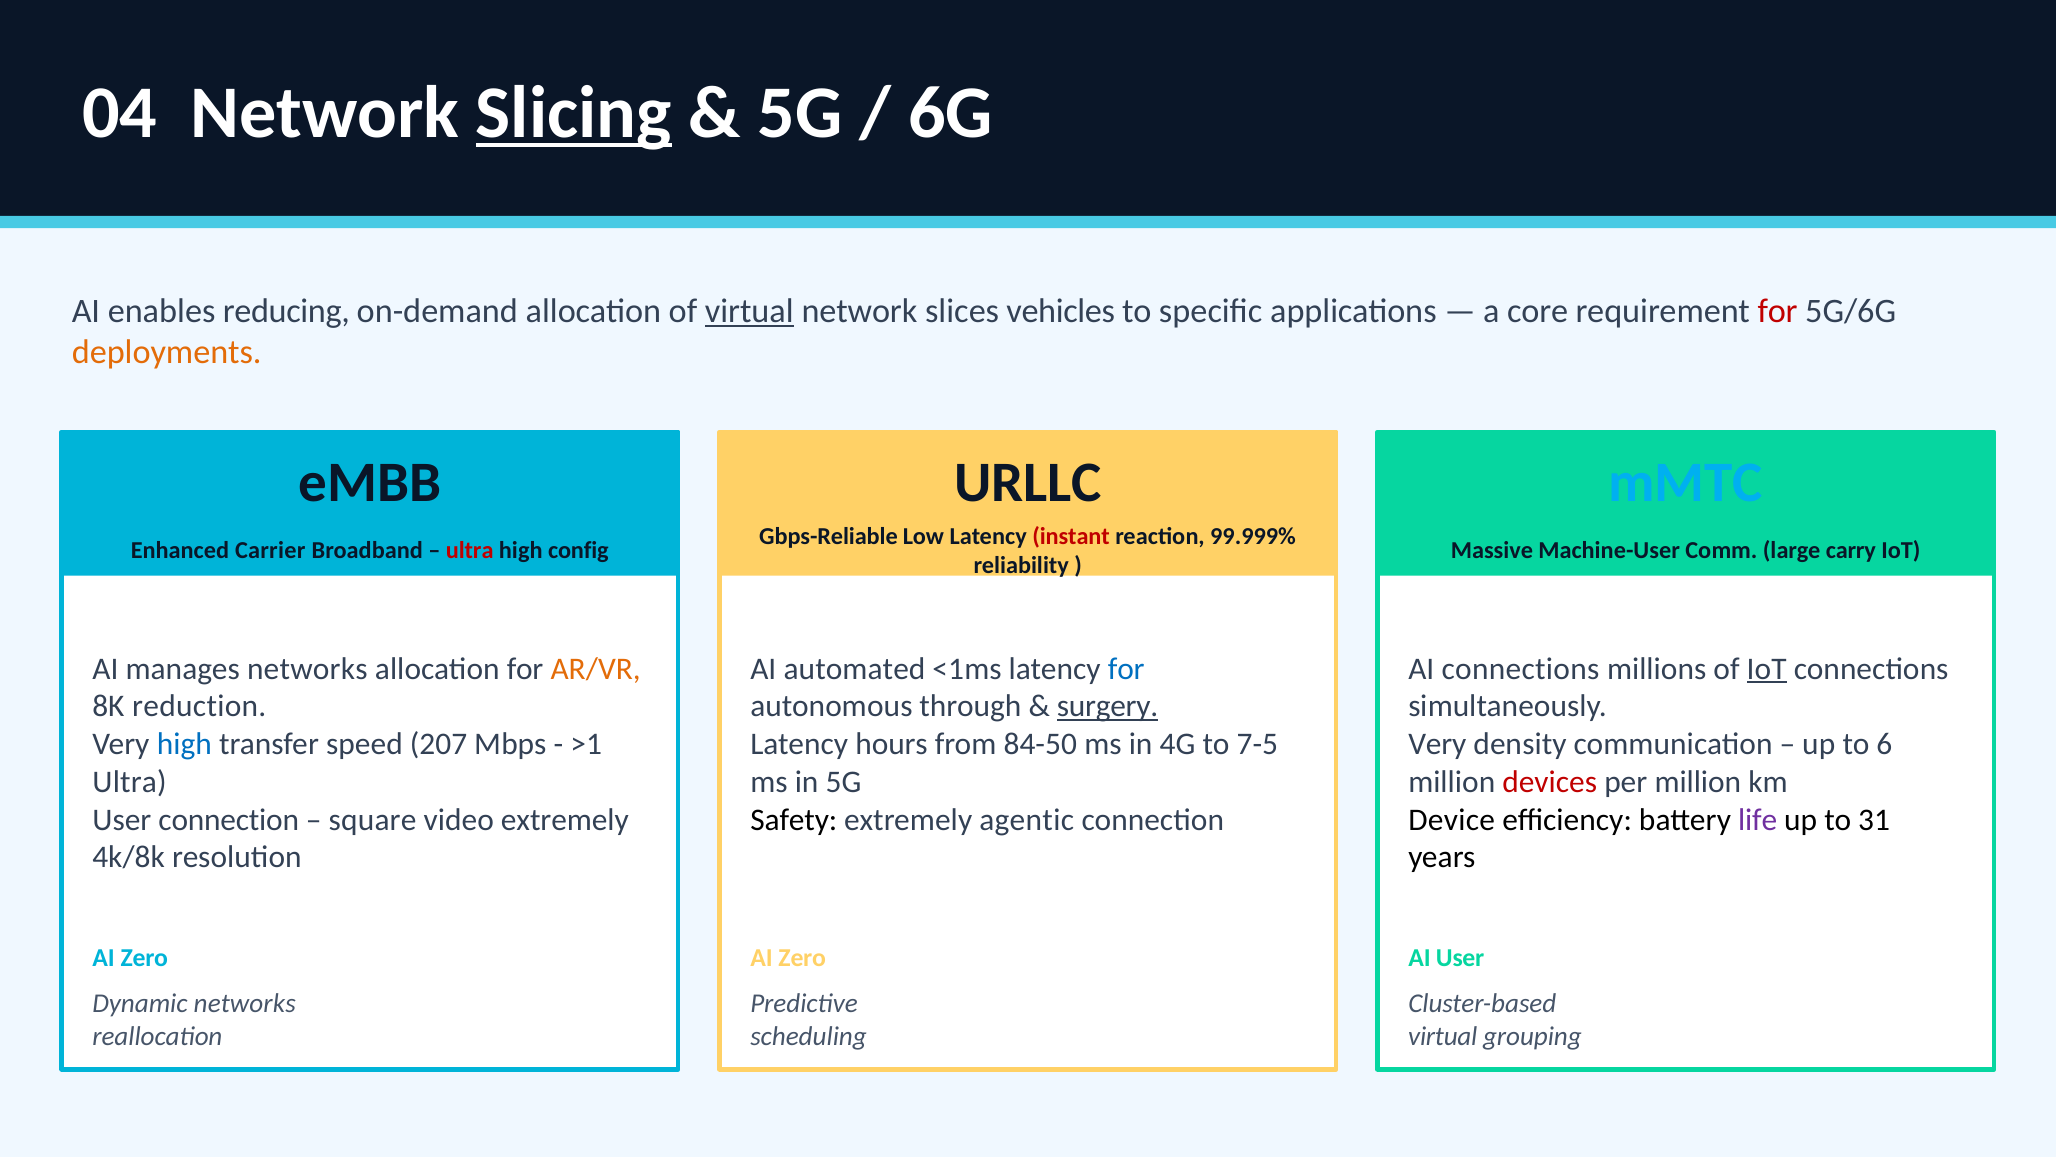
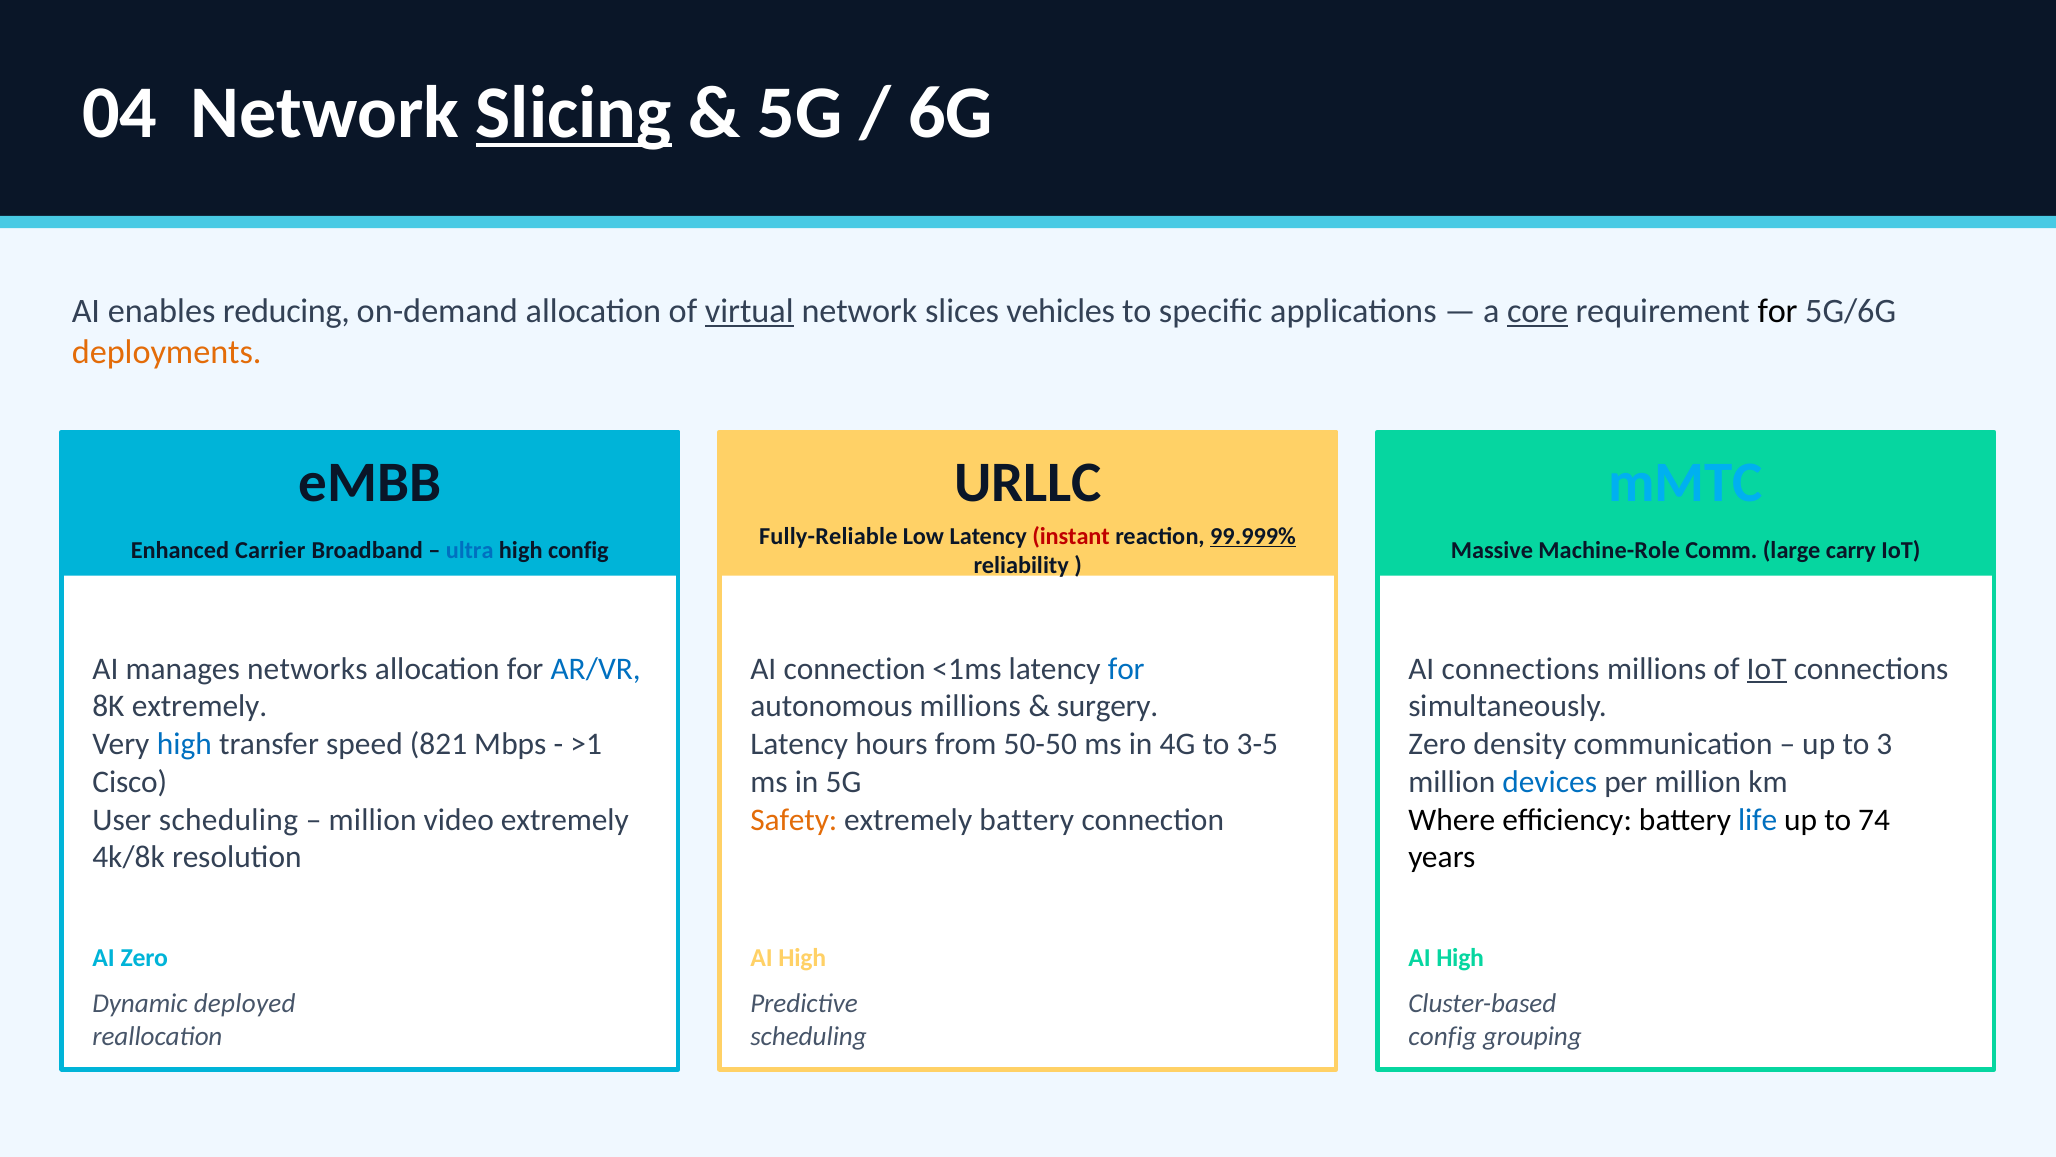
core underline: none -> present (1538, 311)
for colour: red -> black (1778, 311)
Gbps-Reliable: Gbps-Reliable -> Fully-Reliable (828, 536)
99.999% underline: none -> present (1253, 536)
ultra colour: red -> blue (470, 551)
Machine-User: Machine-User -> Machine-Role (1609, 551)
AR/VR colour: orange -> blue (596, 669)
AI automated: automated -> connection (855, 669)
8K reduction: reduction -> extremely (199, 706)
autonomous through: through -> millions (970, 706)
surgery underline: present -> none (1108, 706)
207: 207 -> 821 (439, 744)
84-50: 84-50 -> 50-50 (1040, 744)
7-5: 7-5 -> 3-5 (1257, 744)
Very: Very -> Zero (1437, 744)
6: 6 -> 3 (1884, 744)
Ultra: Ultra -> Cisco (130, 782)
devices colour: red -> blue (1550, 782)
User connection: connection -> scheduling (229, 819)
square: square -> million (373, 819)
Safety colour: black -> orange (794, 819)
extremely agentic: agentic -> battery (1027, 819)
Device: Device -> Where (1452, 819)
life colour: purple -> blue (1758, 819)
31: 31 -> 74 (1874, 819)
Zero: Zero -> High (802, 958)
User: User -> High (1460, 958)
Dynamic networks: networks -> deployed (245, 1003)
virtual: virtual -> config (1443, 1036)
